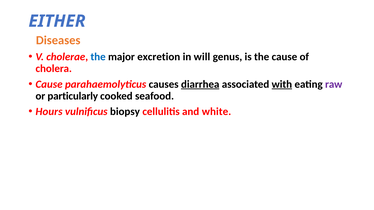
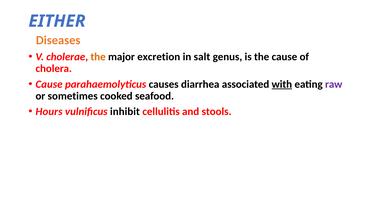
the colour: blue -> orange (98, 57)
will: will -> salt (202, 57)
diarrhea underline: present -> none (200, 84)
particularly: particularly -> sometimes (73, 96)
biopsy: biopsy -> inhibit (125, 112)
white: white -> stools (217, 112)
